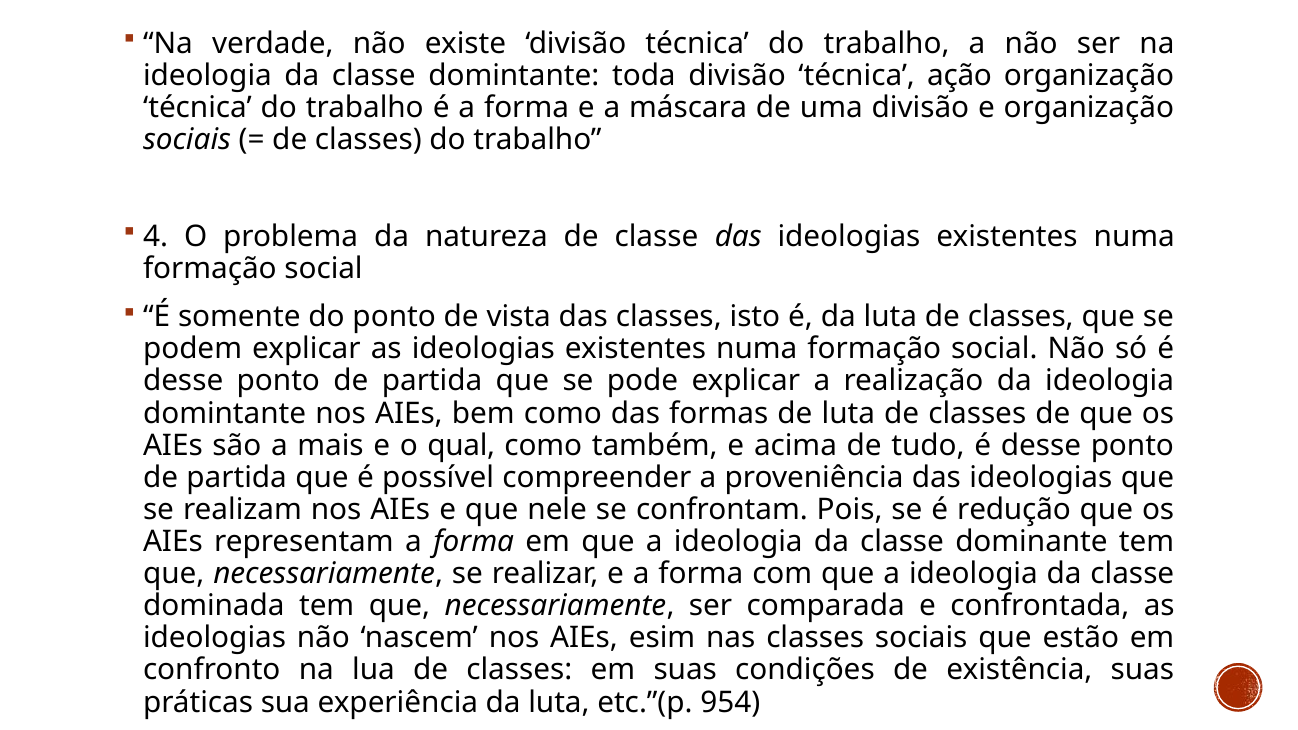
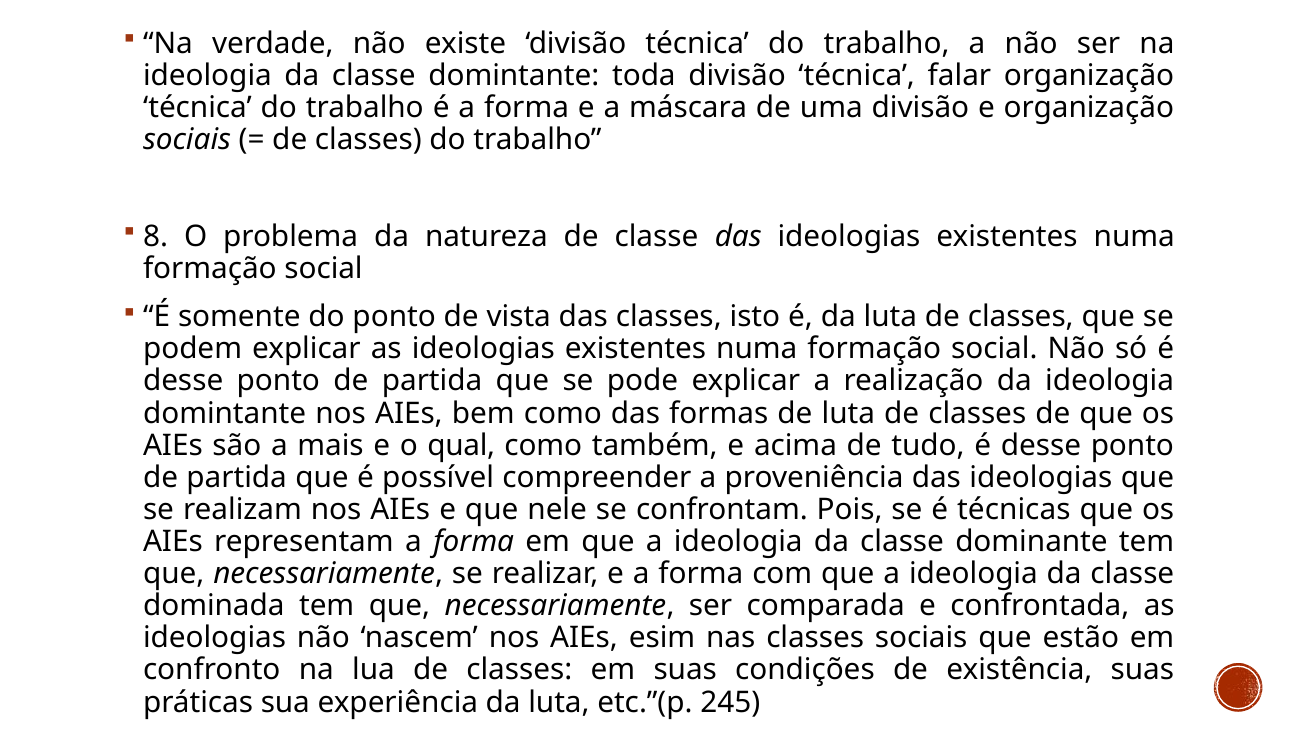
ação: ação -> falar (959, 76)
4: 4 -> 8 (156, 236)
redução: redução -> técnicas (1014, 510)
954: 954 -> 245 (730, 702)
